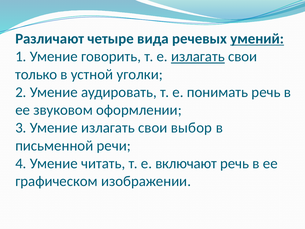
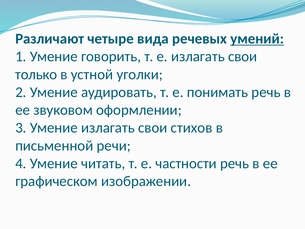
излагать underline: present -> none (198, 57)
выбор: выбор -> стихов (192, 128)
включают: включают -> частности (186, 163)
